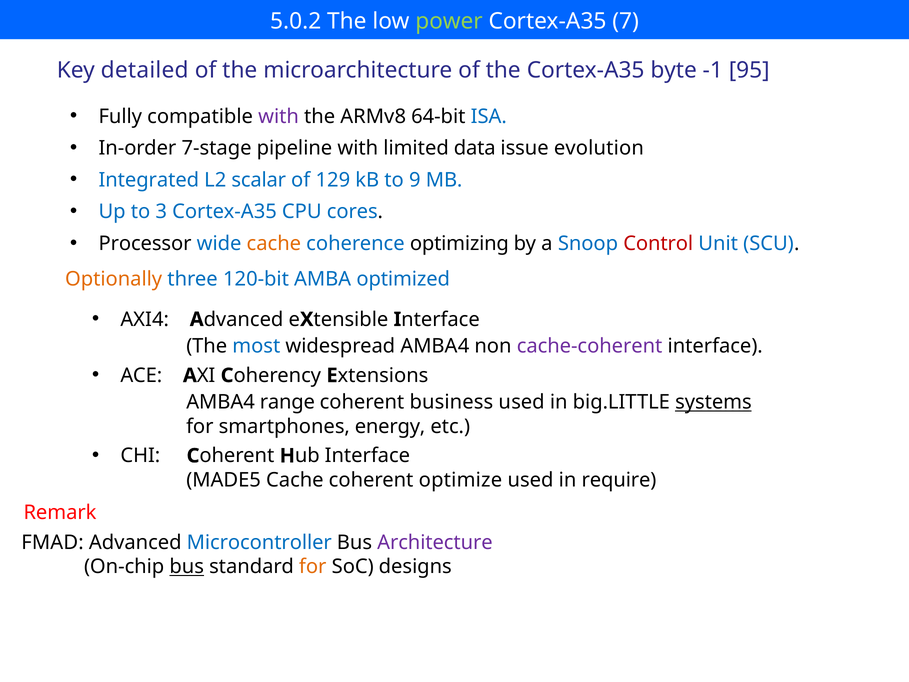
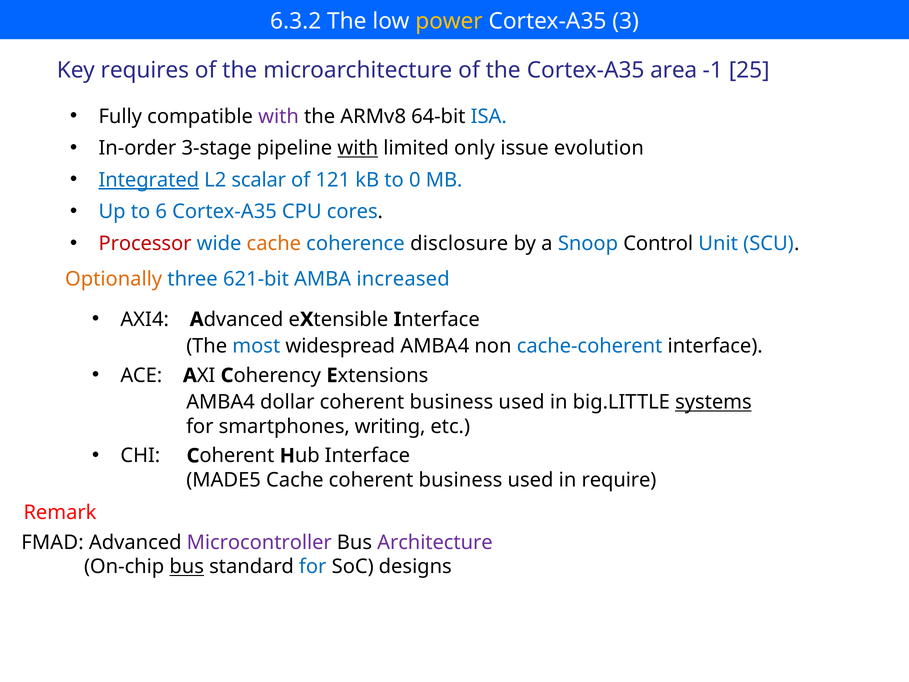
5.0.2: 5.0.2 -> 6.3.2 (296, 21)
power colour: light green -> yellow (449, 21)
7: 7 -> 3 (626, 21)
detailed: detailed -> requires (145, 70)
byte: byte -> area (674, 70)
95: 95 -> 25 (749, 70)
7-stage: 7-stage -> 3-stage (217, 148)
with underline: none -> present (358, 148)
data: data -> only (475, 148)
Integrated underline: none -> present (149, 180)
129: 129 -> 121 (333, 180)
9: 9 -> 0 (415, 180)
3: 3 -> 6 (161, 212)
Processor colour: black -> red (145, 244)
optimizing: optimizing -> disclosure (459, 244)
Control colour: red -> black (658, 244)
120-bit: 120-bit -> 621-bit (256, 279)
optimized: optimized -> increased (403, 279)
cache-coherent colour: purple -> blue (590, 346)
range: range -> dollar (287, 402)
energy: energy -> writing (390, 426)
Cache coherent optimize: optimize -> business (460, 480)
Microcontroller colour: blue -> purple (259, 542)
for colour: orange -> blue (313, 567)
